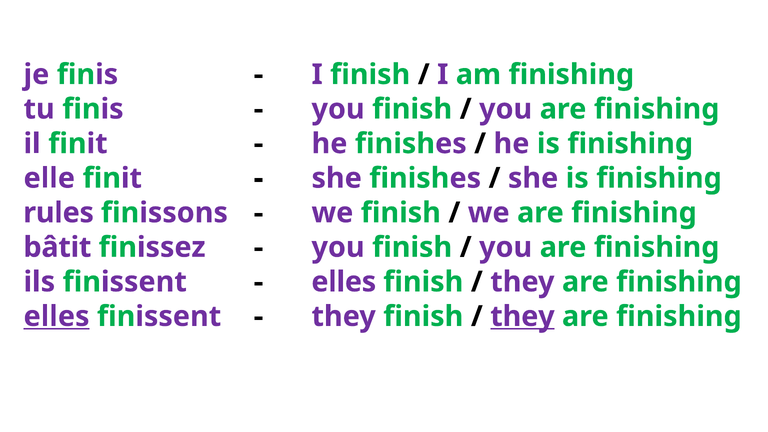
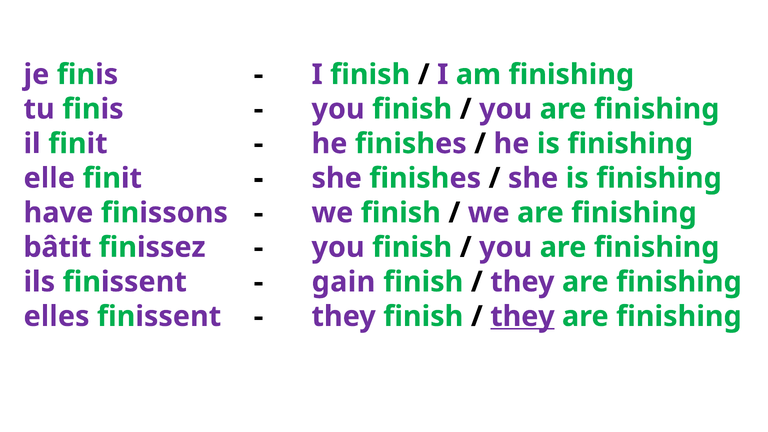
rules: rules -> have (58, 213)
elles: elles -> gain (343, 282)
elles underline: present -> none (57, 316)
